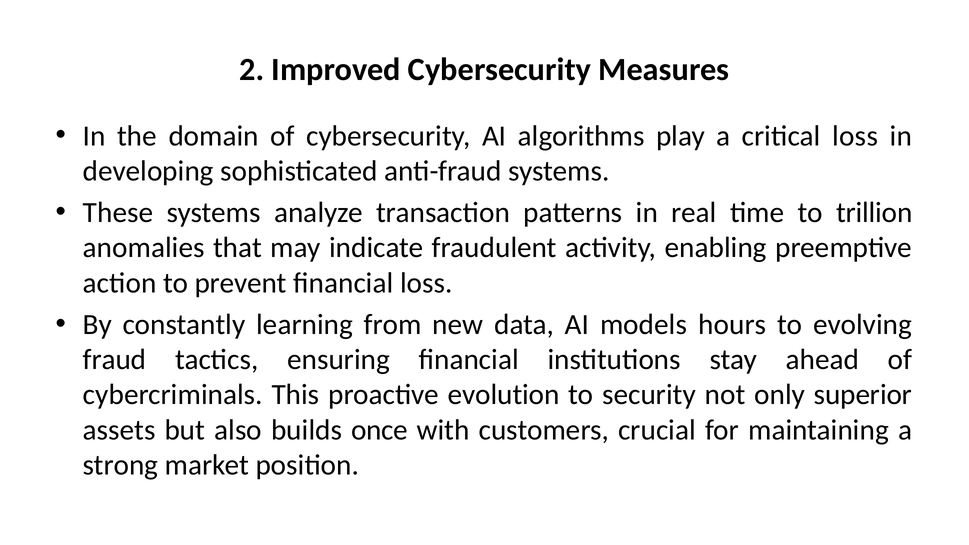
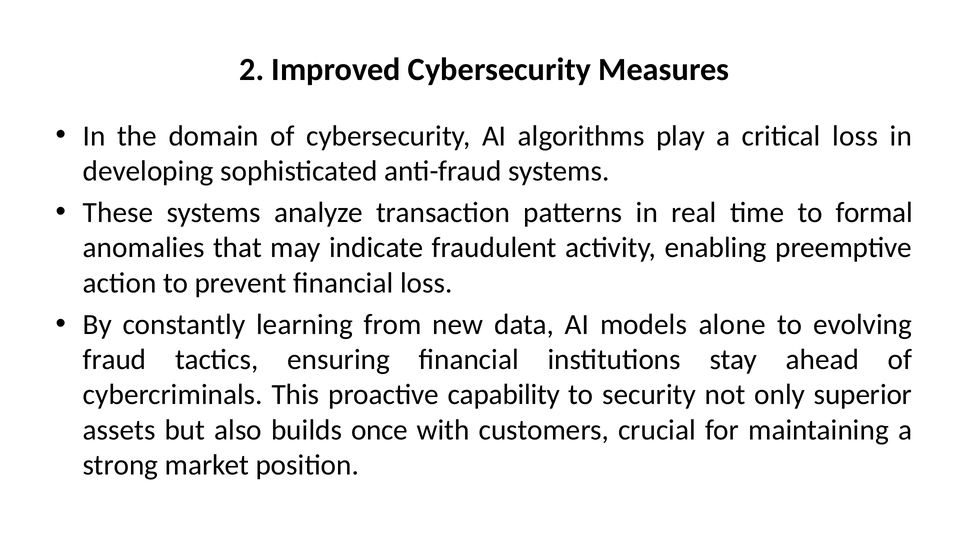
trillion: trillion -> formal (874, 213)
hours: hours -> alone (732, 325)
evolution: evolution -> capability (504, 395)
